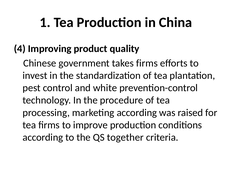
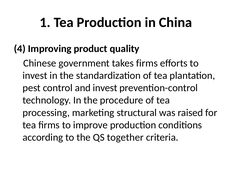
and white: white -> invest (105, 88)
marketing according: according -> structural (137, 113)
